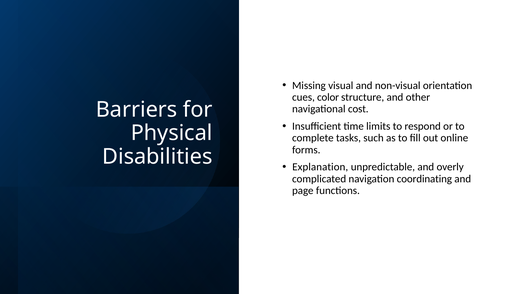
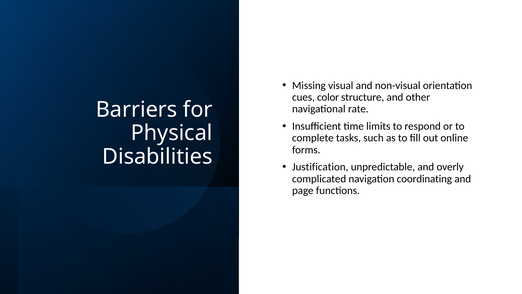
cost: cost -> rate (358, 109)
Explanation: Explanation -> Justification (320, 167)
